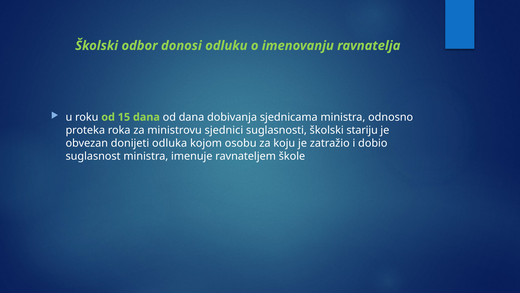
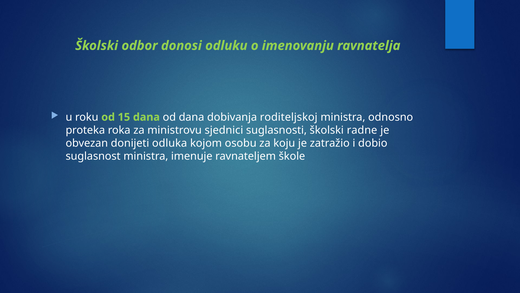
sjednicama: sjednicama -> roditeljskoj (289, 117)
stariju: stariju -> radne (362, 130)
